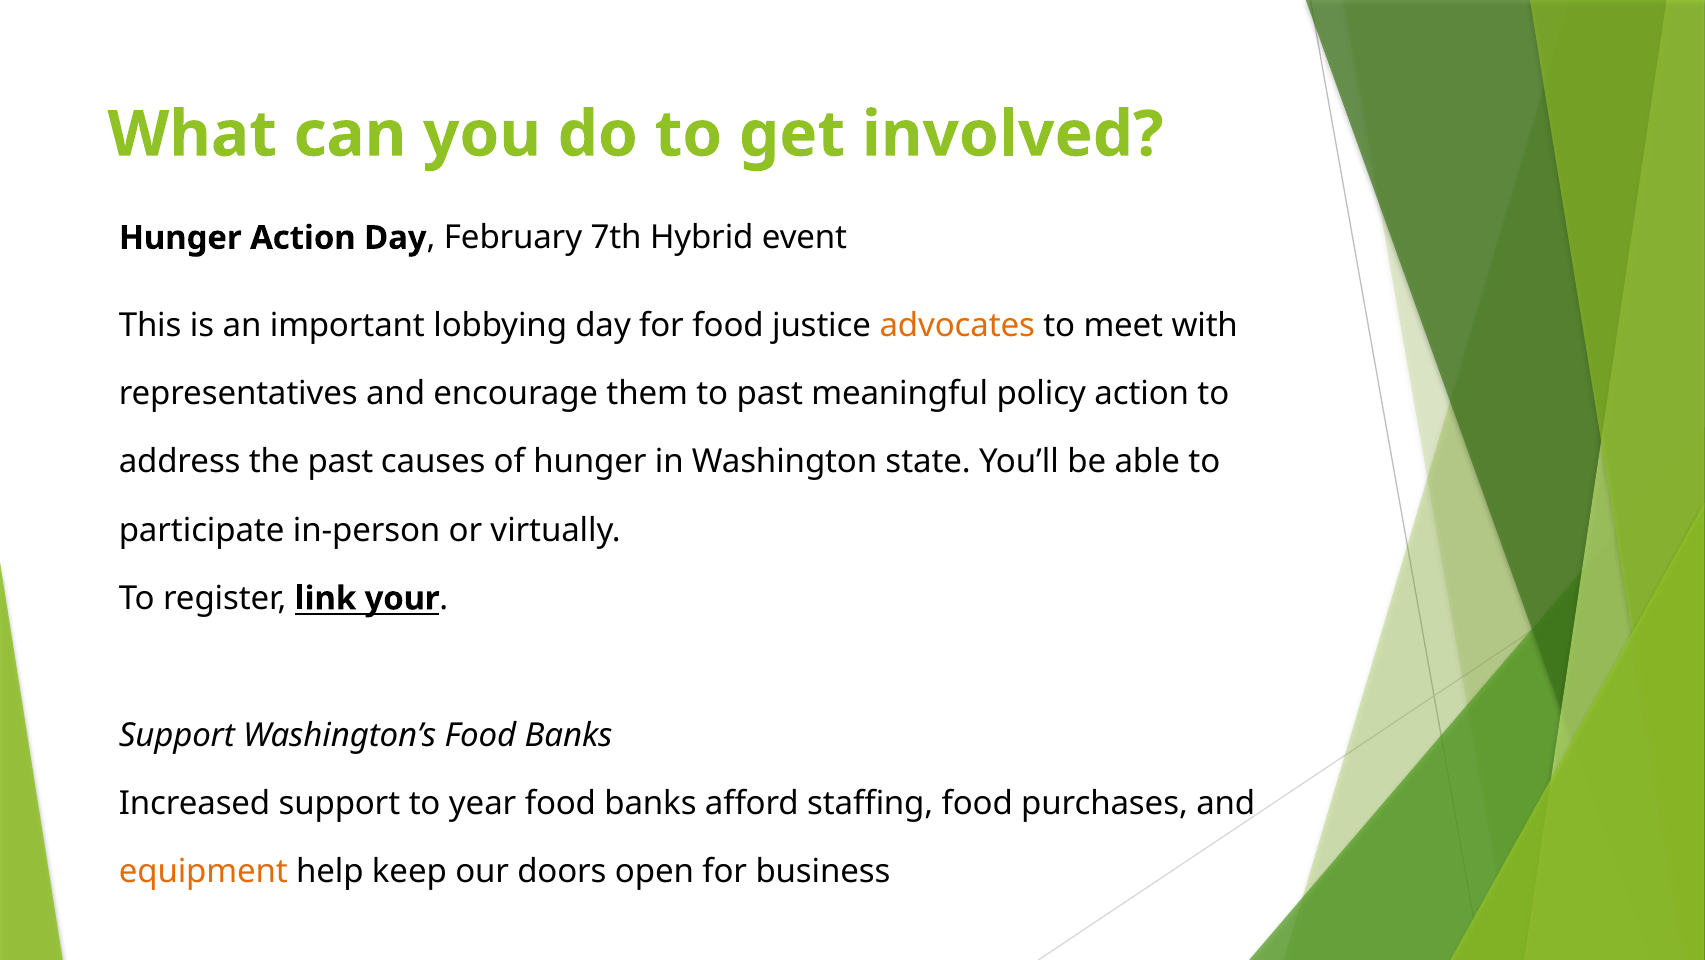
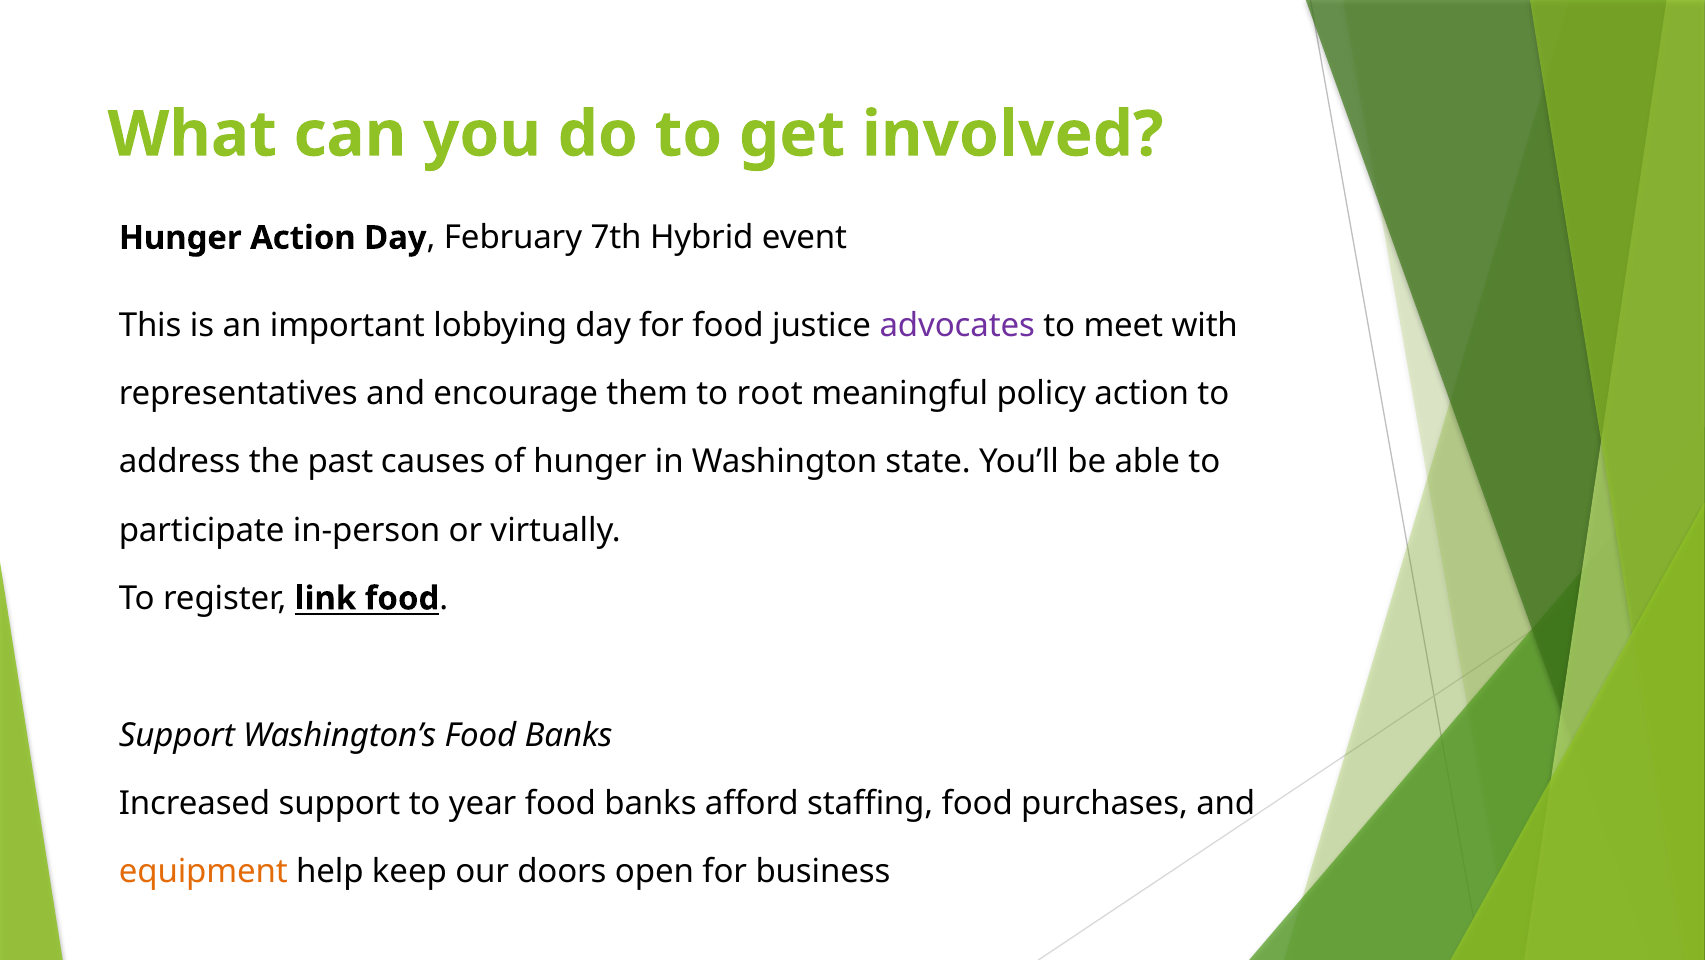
advocates colour: orange -> purple (957, 325)
to past: past -> root (770, 393)
link your: your -> food (402, 598)
